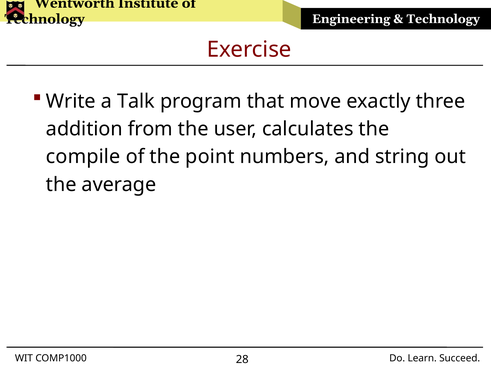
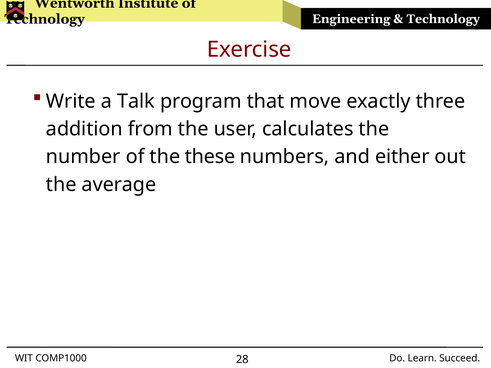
compile: compile -> number (83, 157)
point: point -> these (210, 157)
string: string -> either (402, 157)
